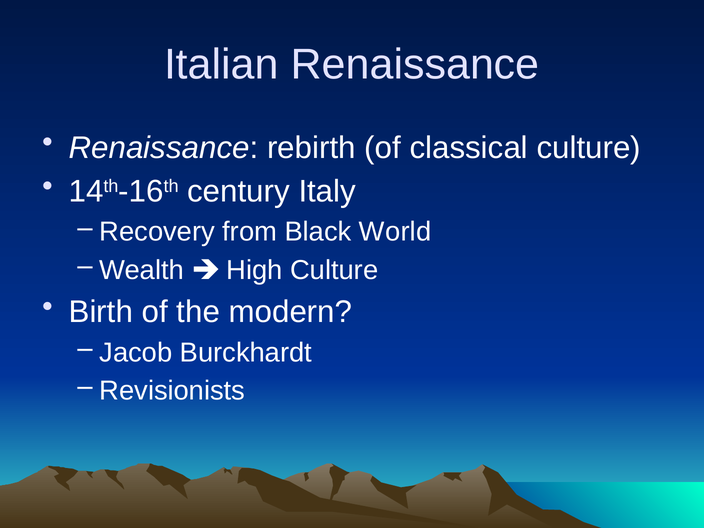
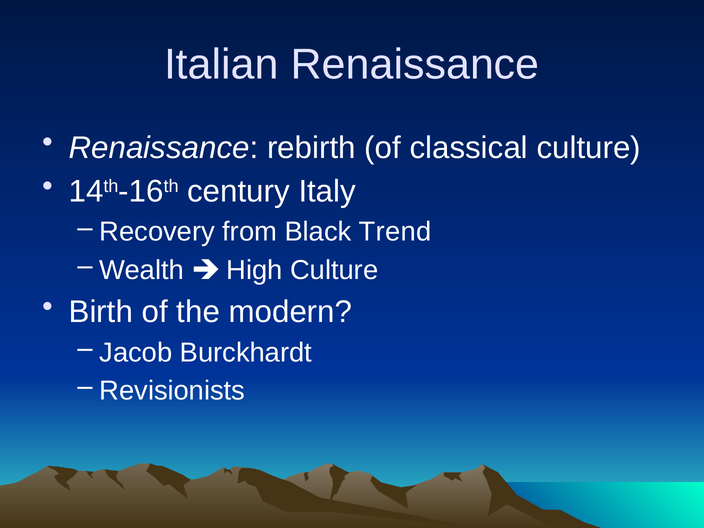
World: World -> Trend (395, 232)
